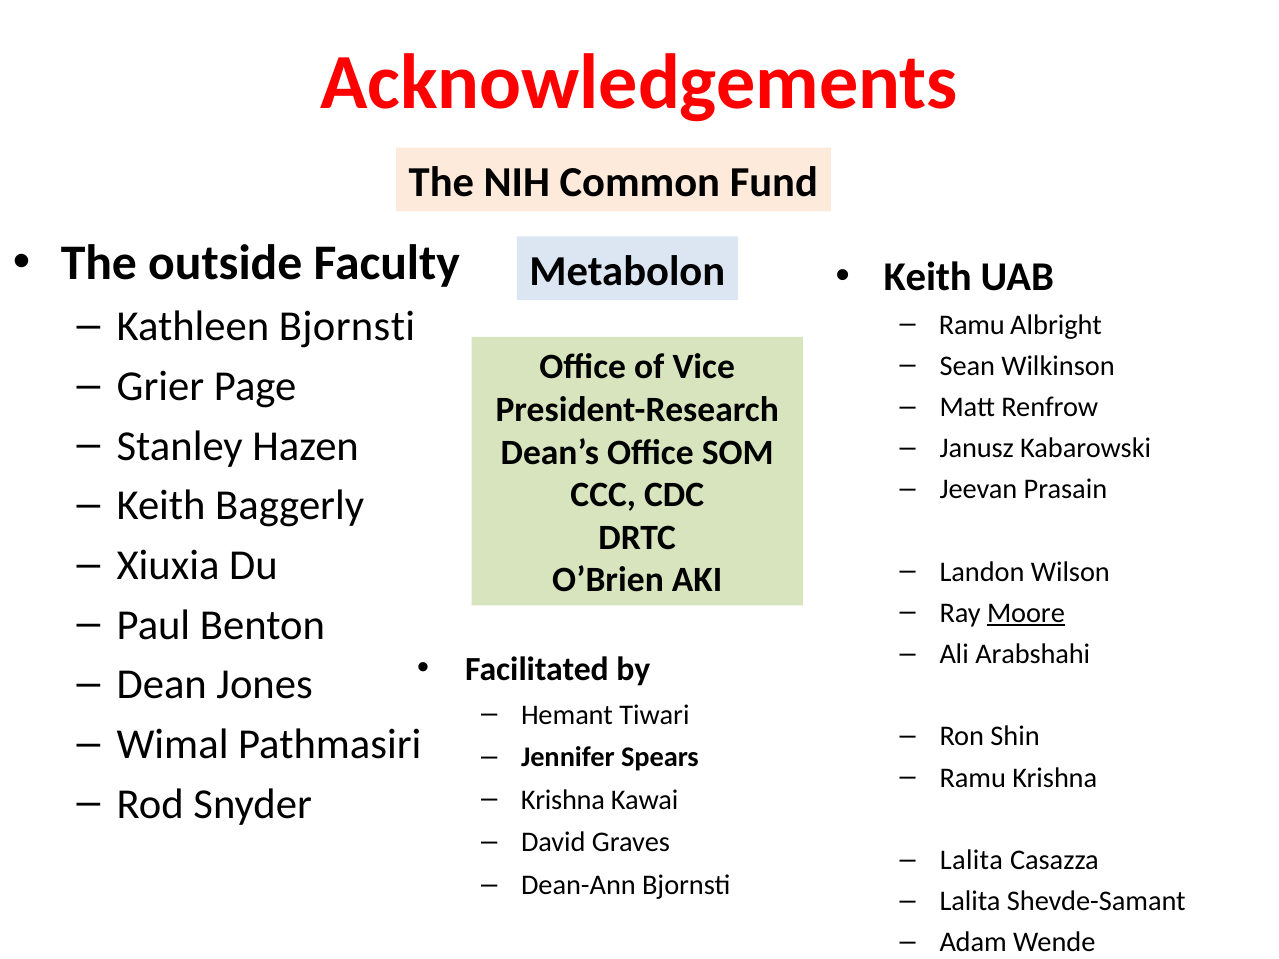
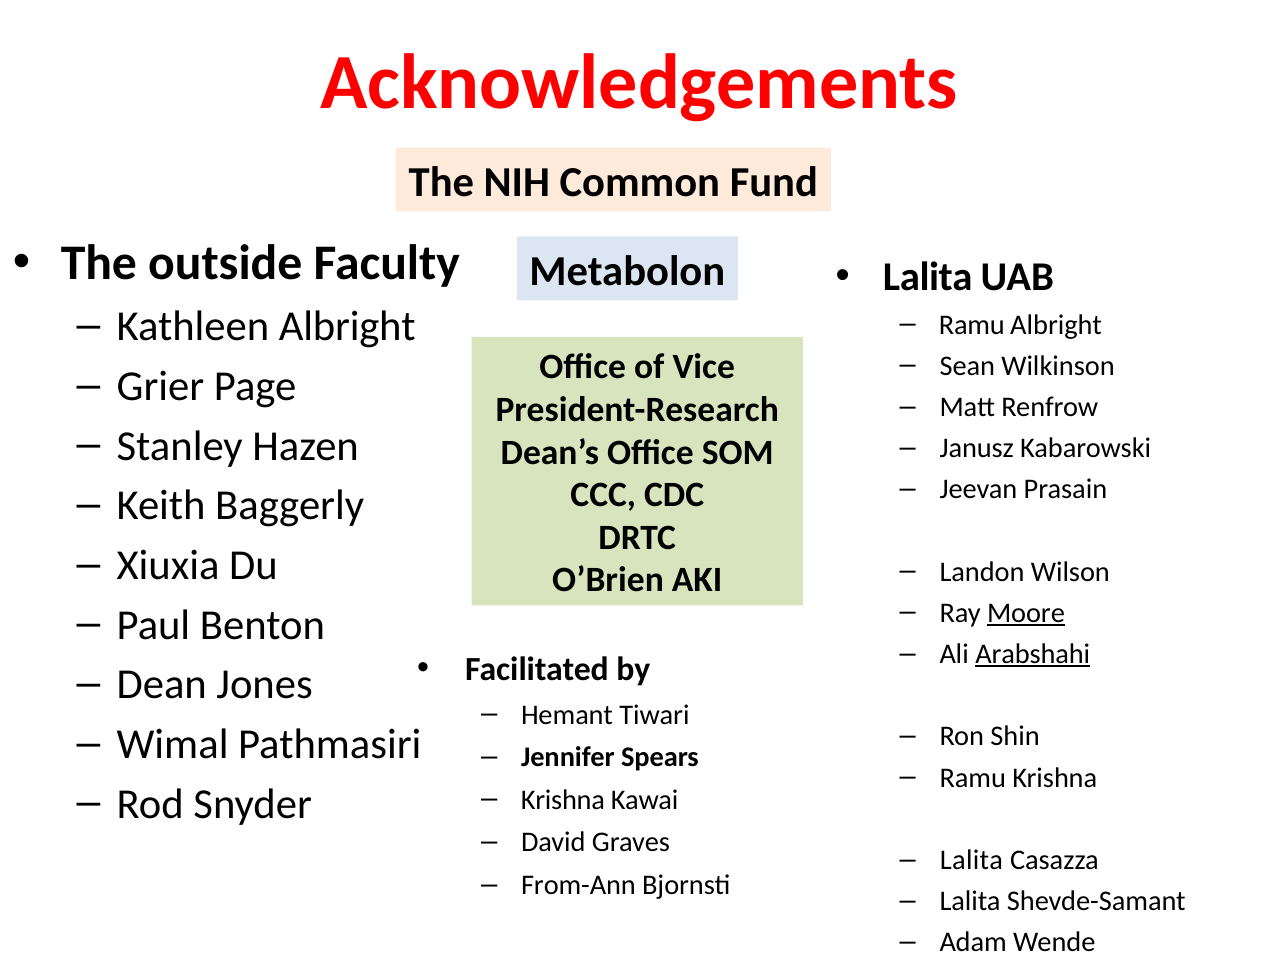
Keith: Keith -> Lalita (928, 277)
Kathleen Bjornsti: Bjornsti -> Albright (347, 327)
Arabshahi underline: none -> present (1033, 654)
Dean-Ann: Dean-Ann -> From-Ann (578, 885)
